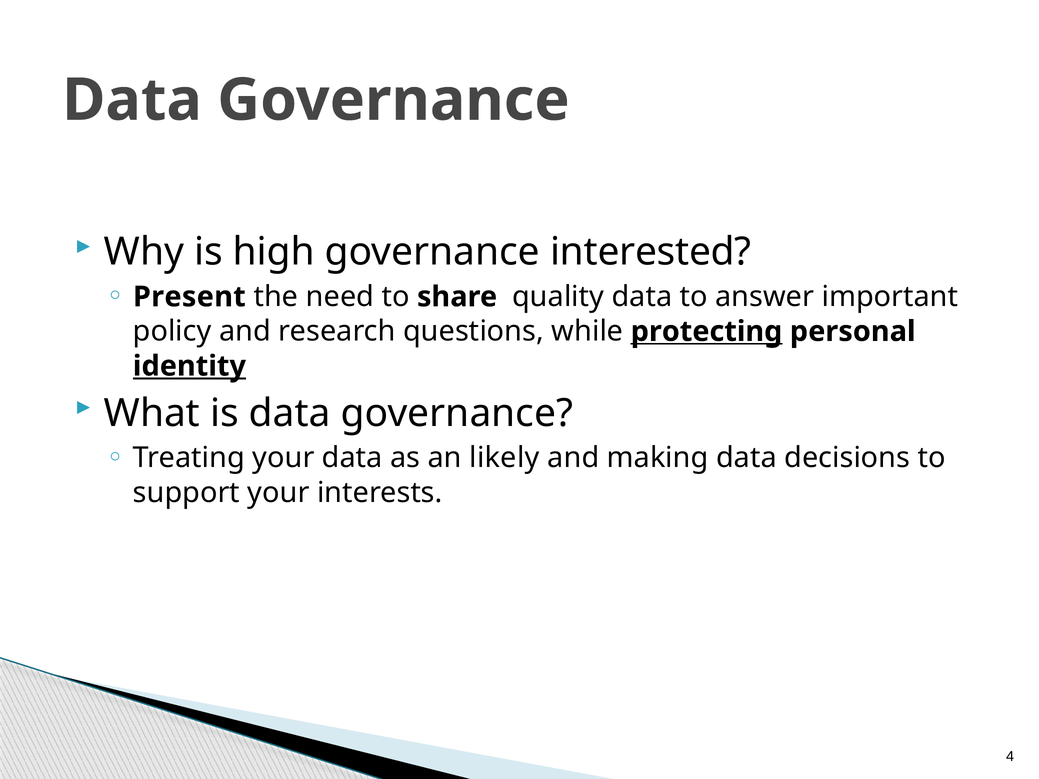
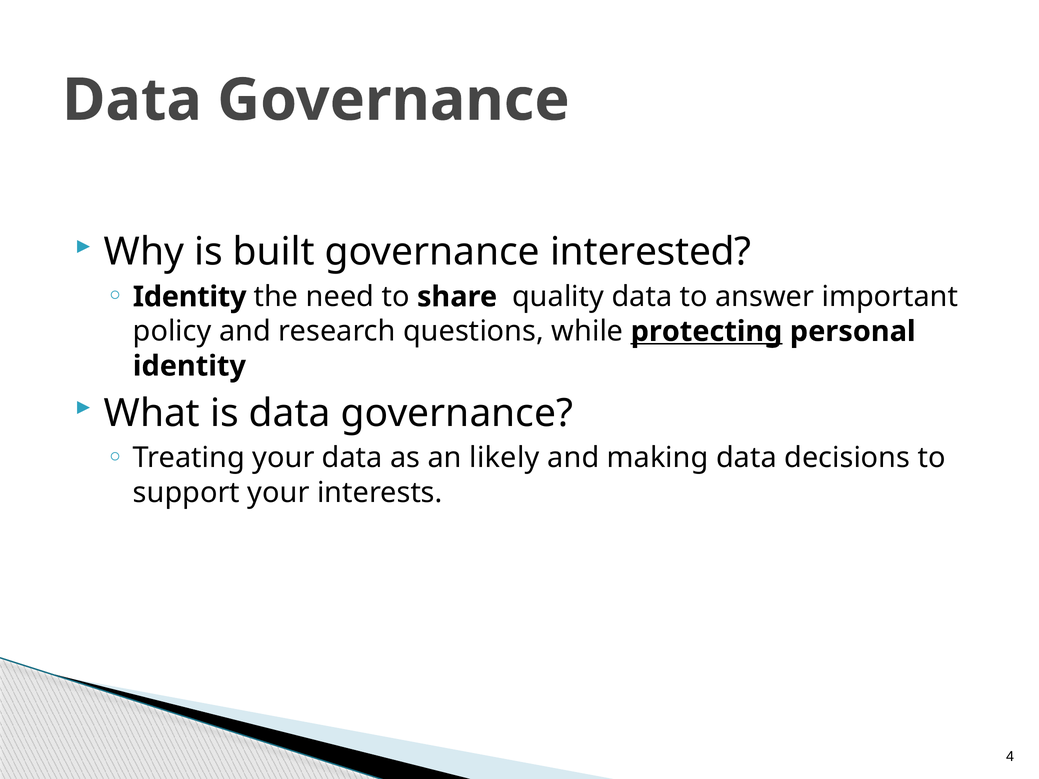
high: high -> built (274, 252)
Present: Present -> Identity (190, 297)
identity underline: present -> none (189, 366)
